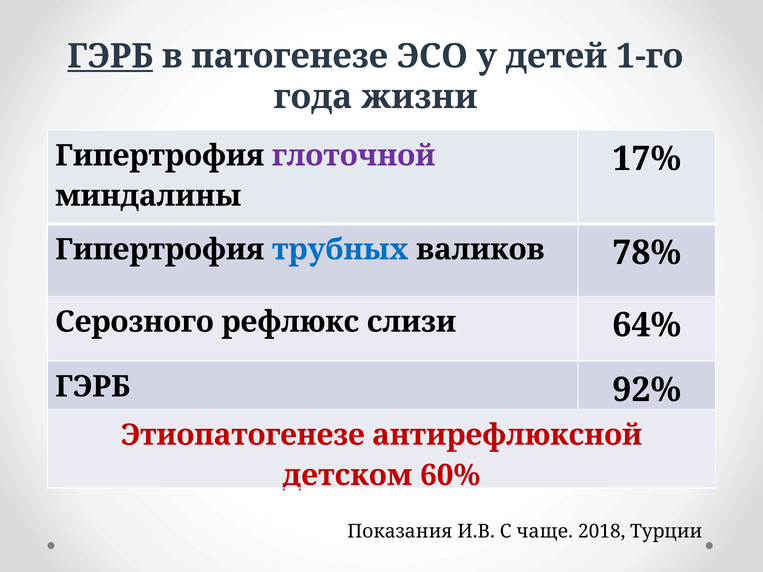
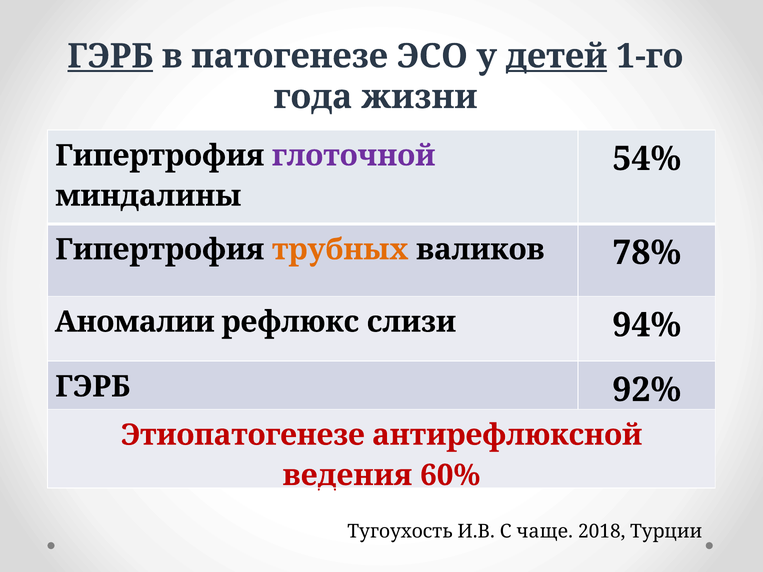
детей underline: none -> present (556, 56)
17%: 17% -> 54% (647, 159)
трубных colour: blue -> orange (340, 250)
Серозного: Серозного -> Аномалии (135, 322)
64%: 64% -> 94% (647, 325)
детском: детском -> ведения (347, 475)
Показания: Показания -> Тугоухость (400, 532)
